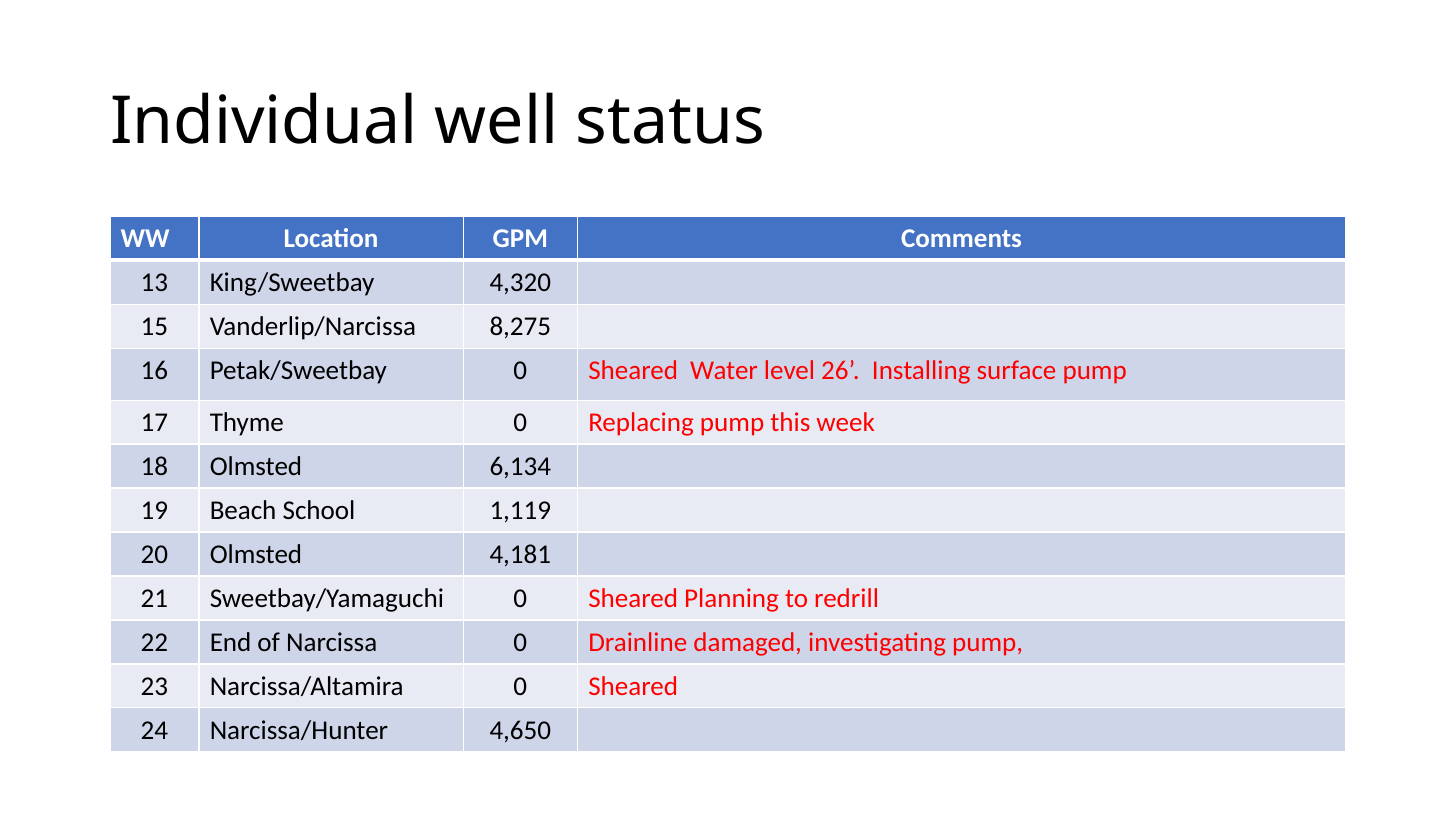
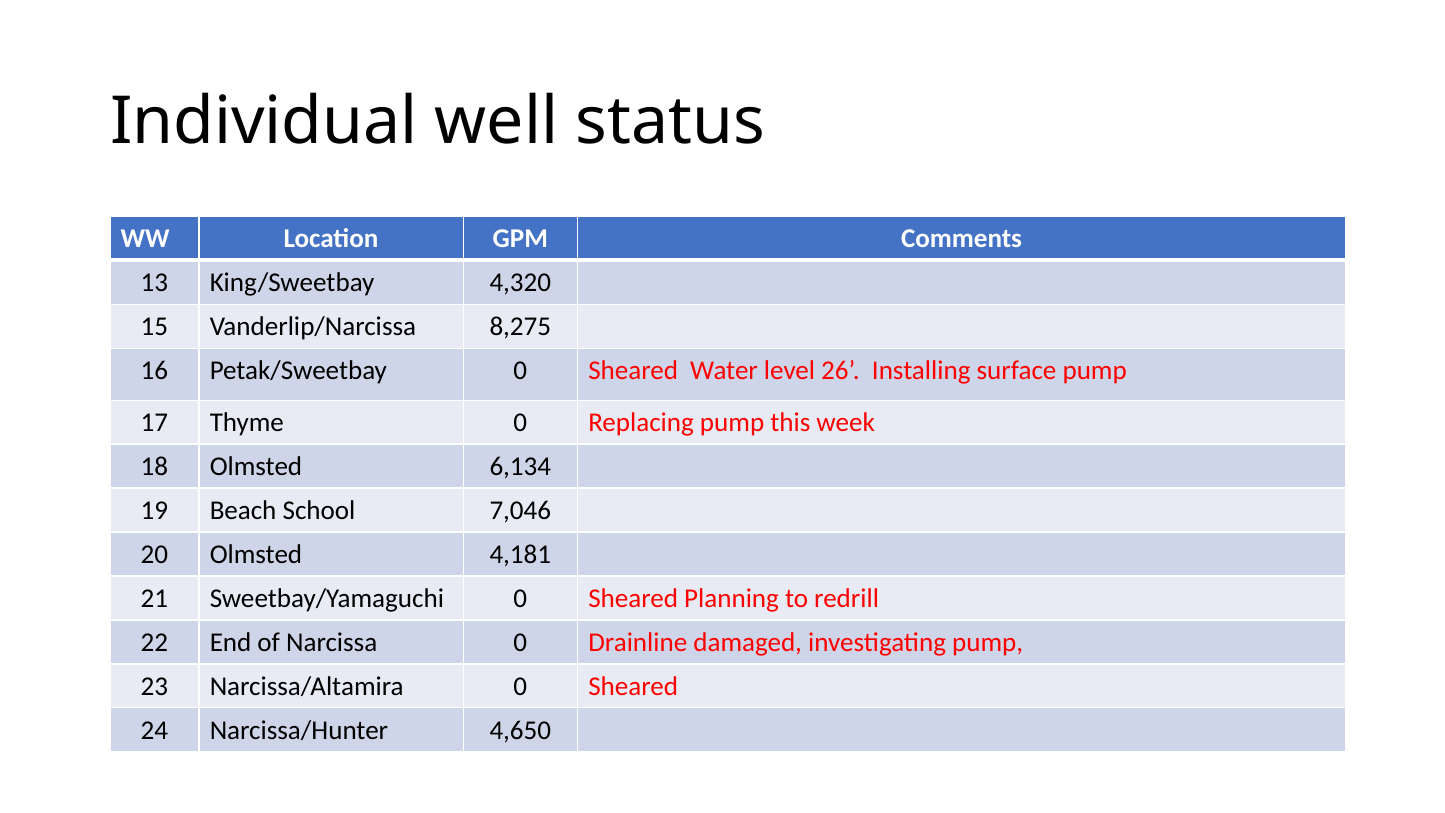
1,119: 1,119 -> 7,046 (520, 510)
